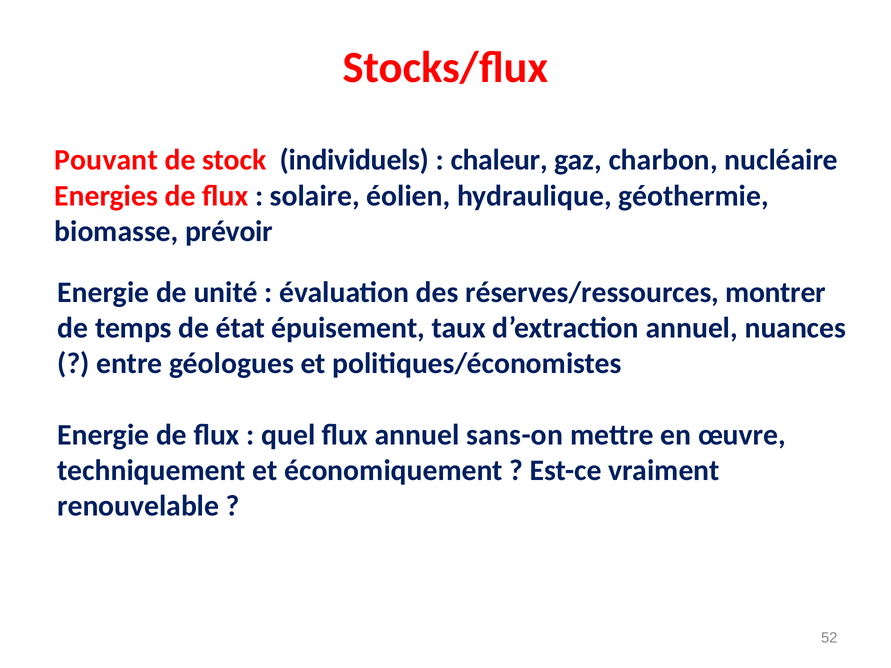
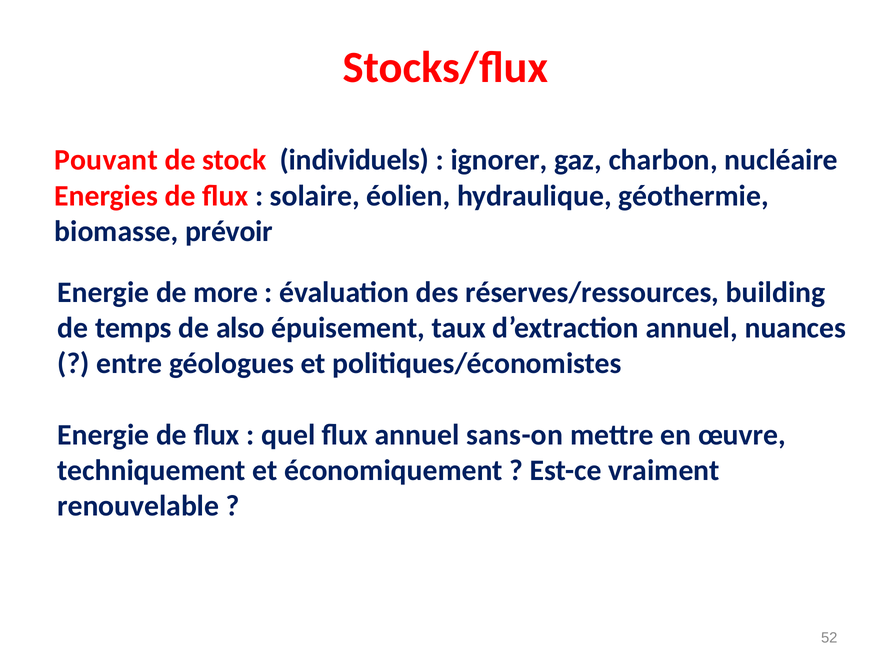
chaleur: chaleur -> ignorer (499, 160)
unité: unité -> more (226, 292)
montrer: montrer -> building (775, 292)
état: état -> also (240, 328)
